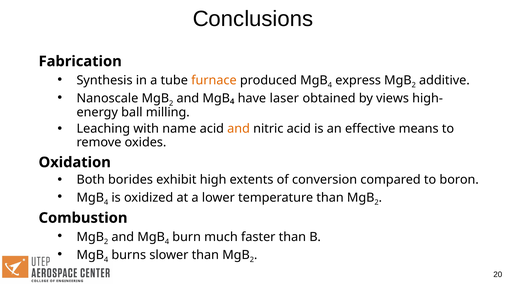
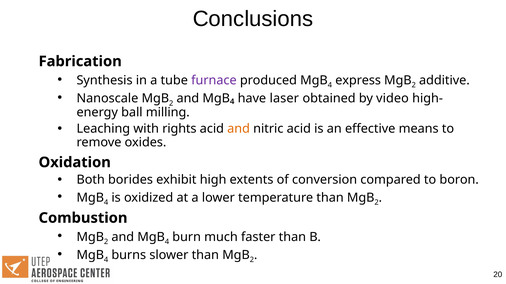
furnace colour: orange -> purple (214, 80)
views: views -> video (392, 99)
name: name -> rights (179, 129)
